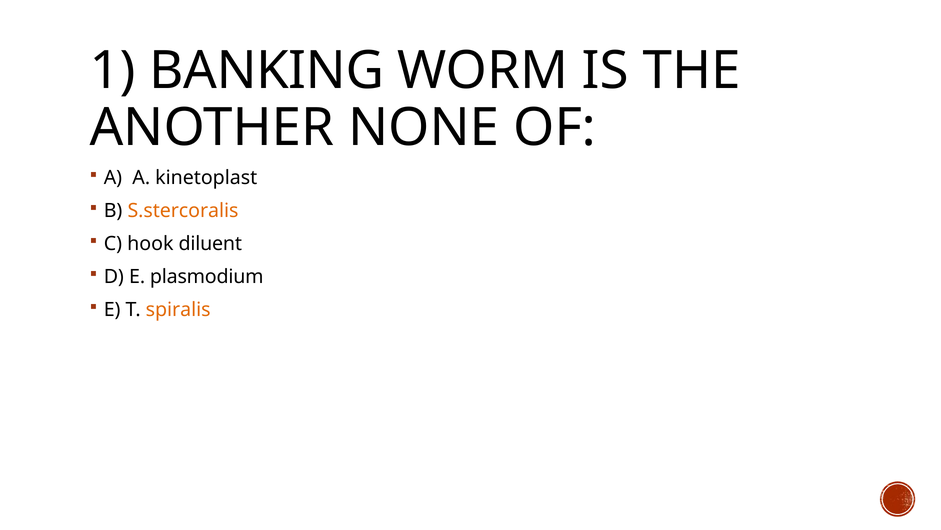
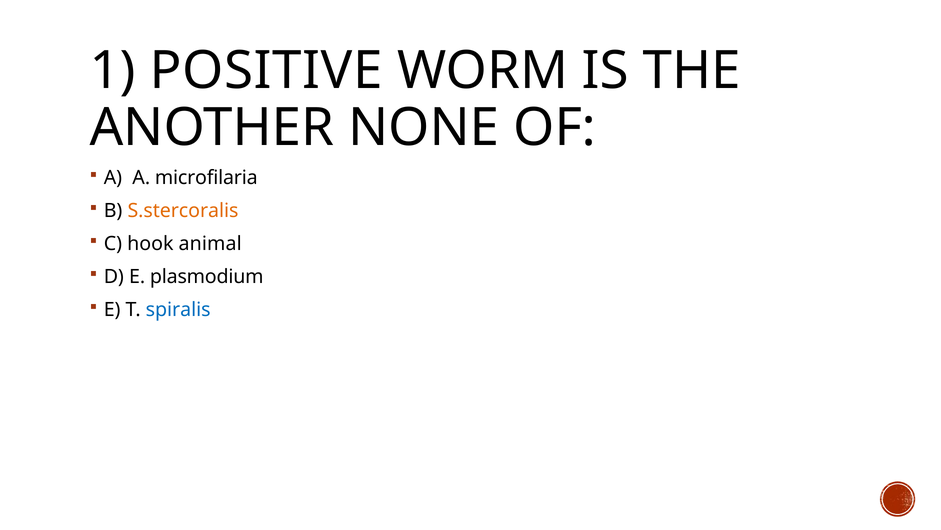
BANKING: BANKING -> POSITIVE (266, 71)
kinetoplast: kinetoplast -> microfilaria (206, 178)
diluent: diluent -> animal (210, 244)
spiralis colour: orange -> blue (178, 309)
